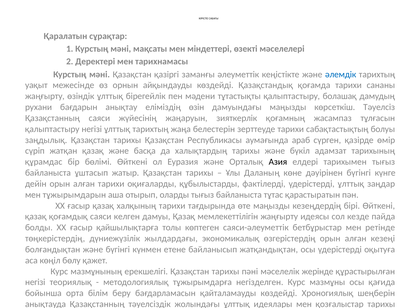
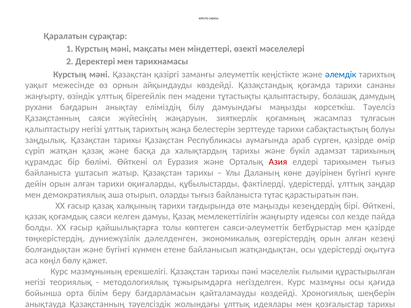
өзін: өзін -> білу (196, 107)
Азия colour: black -> red (278, 162)
тұжырымдарын: тұжырымдарын -> демократиялық (74, 195)
мен ретінде: ретінде -> қазірде (380, 228)
жылдардағы: жылдардағы -> дәлелденген (171, 239)
жерінде: жерінде -> ғылыми (318, 272)
